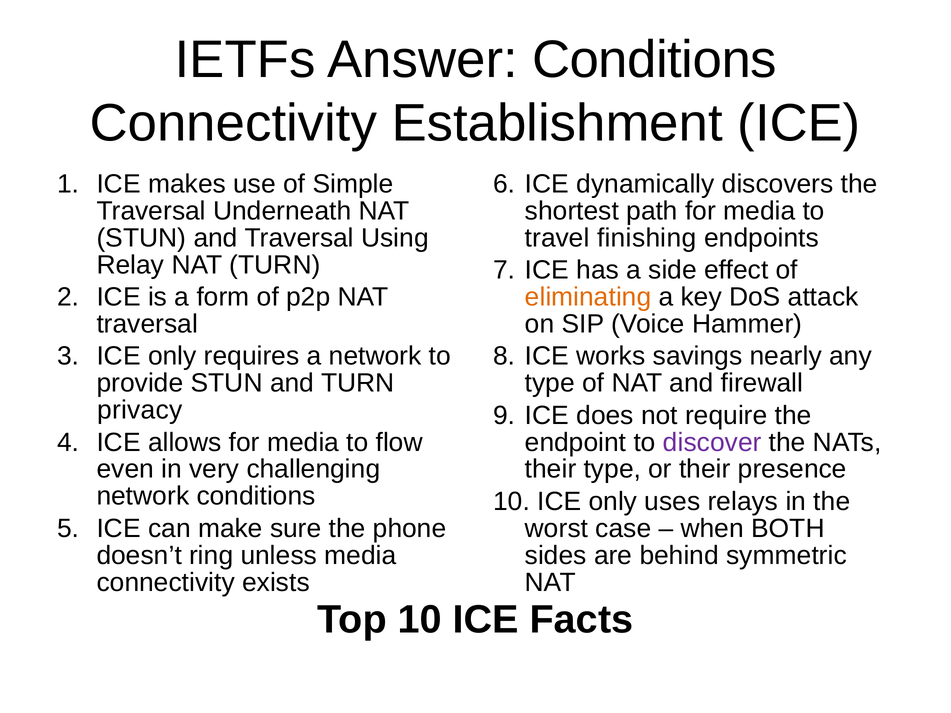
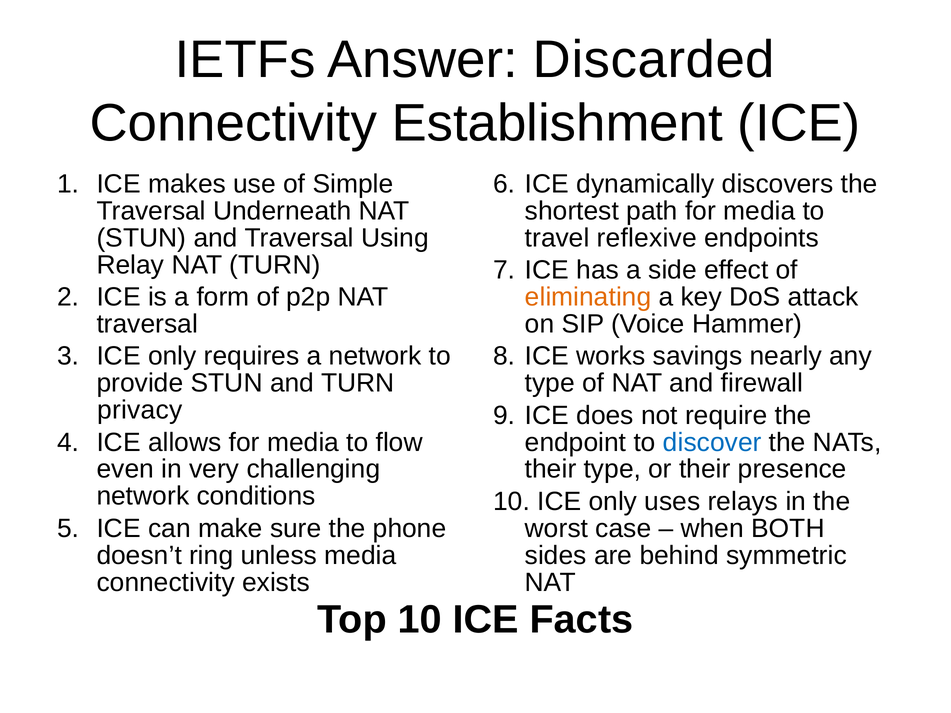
Answer Conditions: Conditions -> Discarded (654, 60)
finishing: finishing -> reflexive (647, 238)
discover colour: purple -> blue (712, 442)
